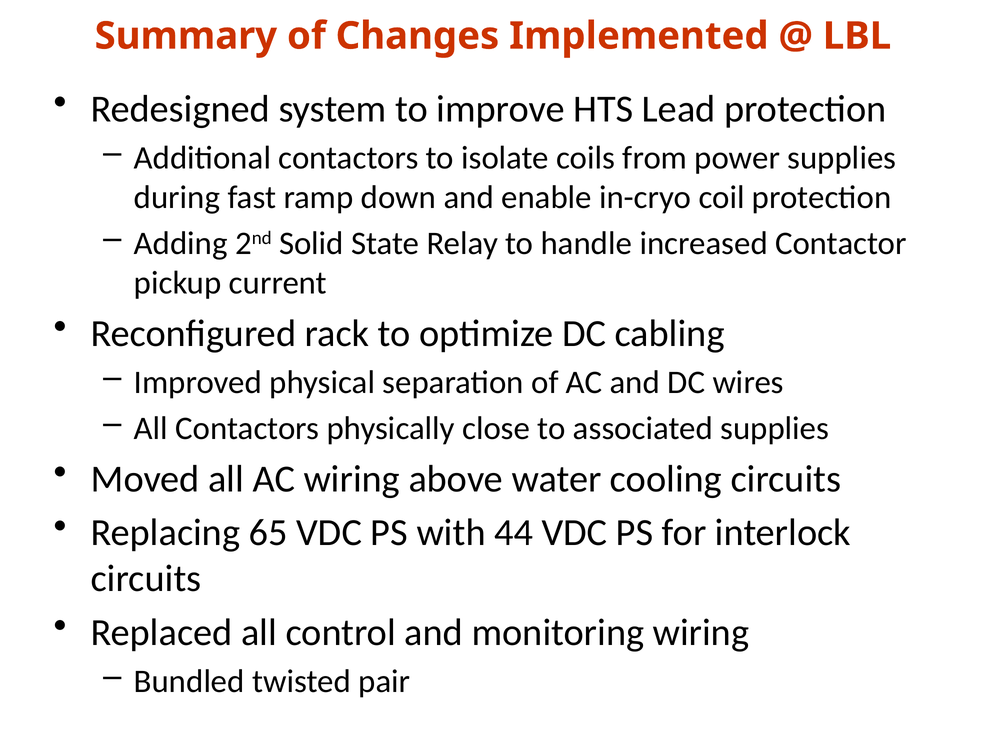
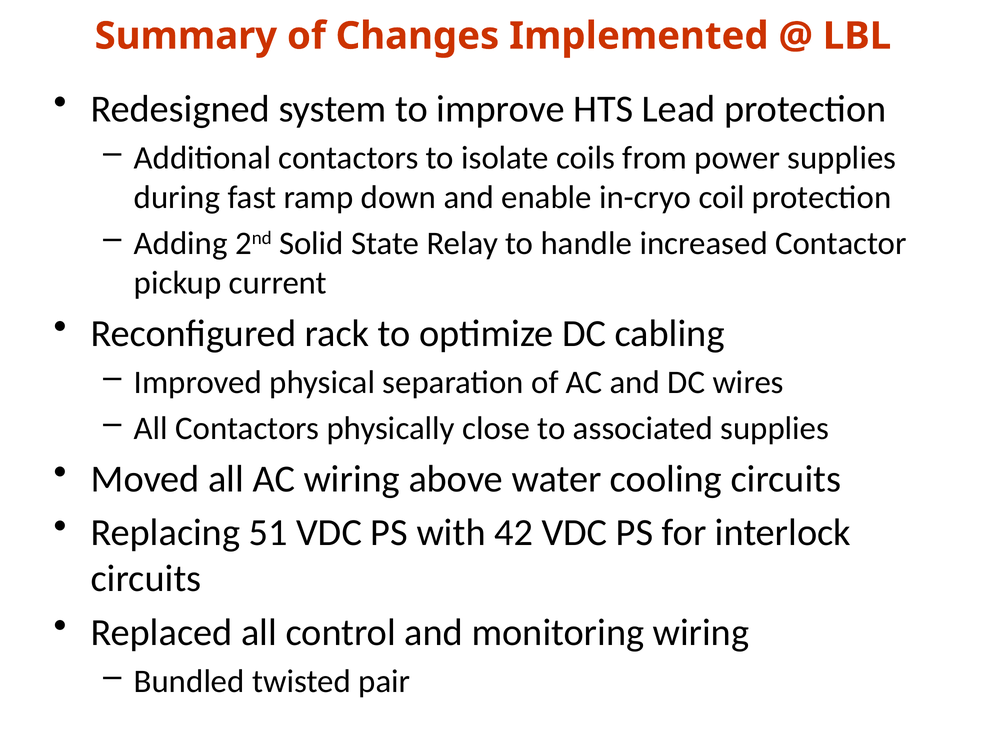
65: 65 -> 51 (268, 533)
44: 44 -> 42 (514, 533)
